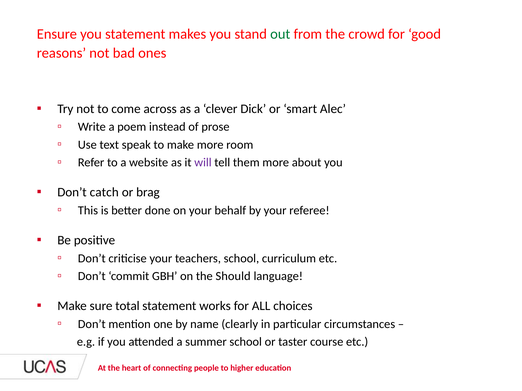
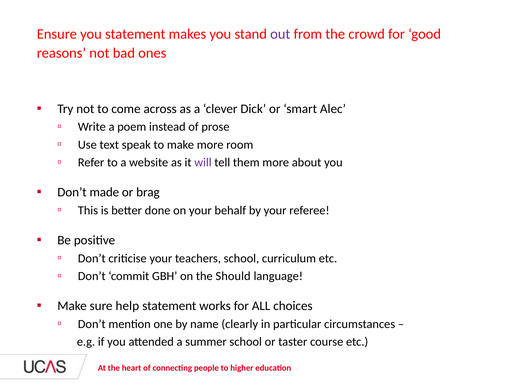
out colour: green -> purple (280, 34)
catch: catch -> made (104, 192)
total: total -> help (127, 306)
